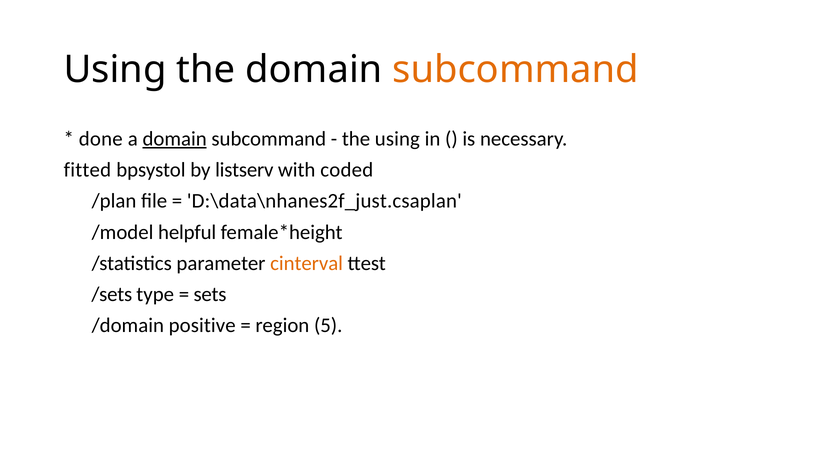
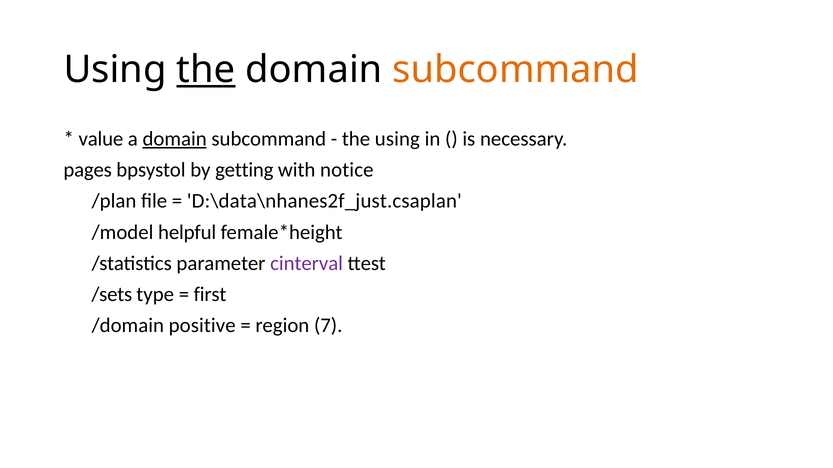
the underline: none -> present (206, 70)
done: done -> value (101, 139)
fitted: fitted -> pages (88, 170)
listserv: listserv -> getting (244, 170)
coded: coded -> notice (347, 170)
cinterval colour: orange -> purple (307, 264)
sets: sets -> first (210, 295)
5: 5 -> 7 (328, 326)
